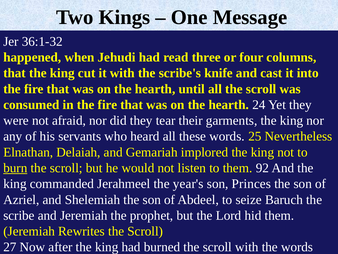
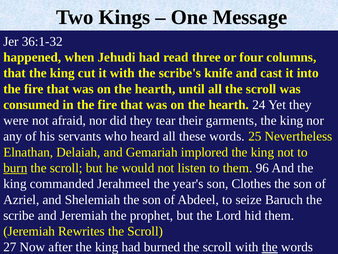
92: 92 -> 96 (262, 168)
Princes: Princes -> Clothes (251, 183)
the underline: none -> present (270, 247)
